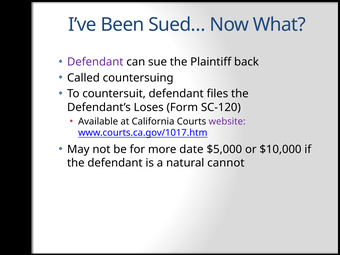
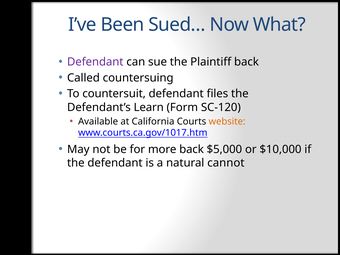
Loses: Loses -> Learn (149, 107)
website colour: purple -> orange (227, 122)
more date: date -> back (192, 149)
